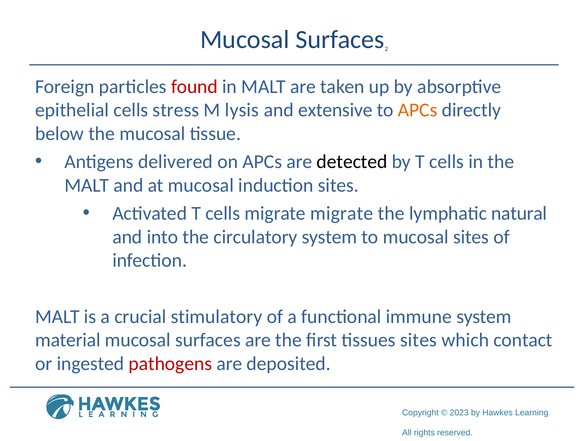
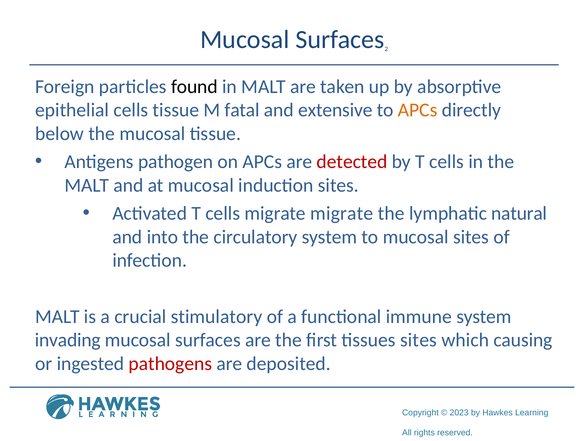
found colour: red -> black (194, 87)
cells stress: stress -> tissue (176, 110)
lysis: lysis -> fatal (242, 110)
delivered: delivered -> pathogen (176, 162)
detected colour: black -> red (352, 162)
material: material -> invading (68, 340)
contact: contact -> causing (523, 340)
